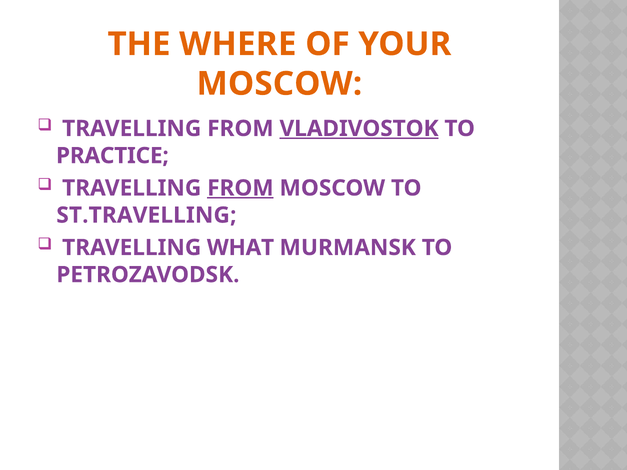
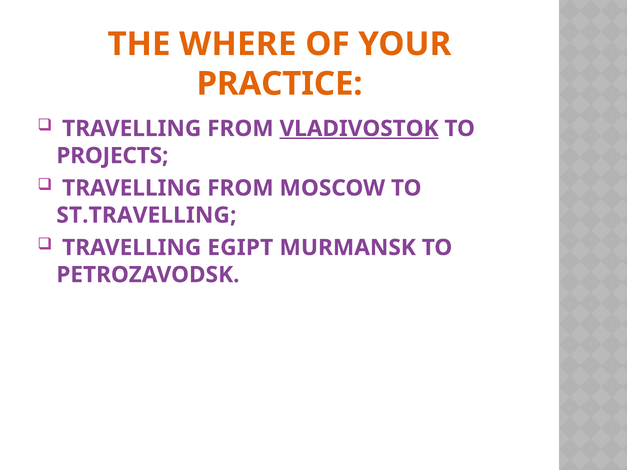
MOSCOW: MOSCOW -> PRACTICE (280, 84)
PRACTICE: PRACTICE -> PROJECTS (112, 156)
FROM underline: present -> none (240, 188)
WHAT: WHAT -> EGIPT (240, 248)
